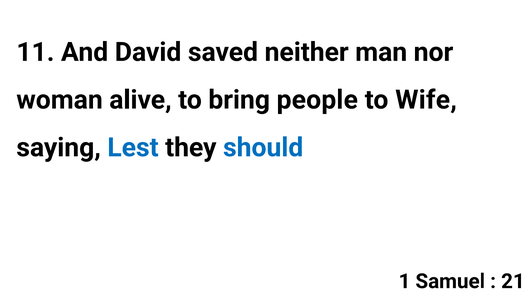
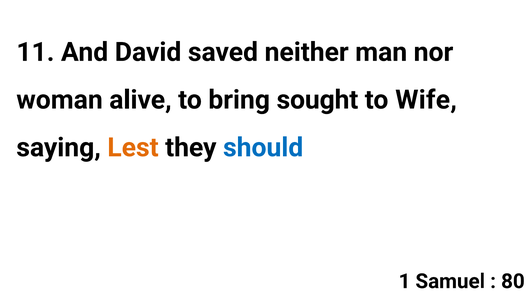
people: people -> sought (317, 100)
Lest colour: blue -> orange (133, 148)
21: 21 -> 80 (513, 281)
